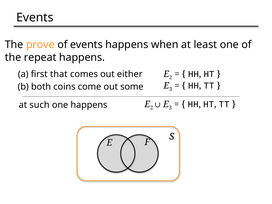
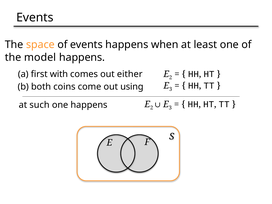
prove: prove -> space (40, 45)
repeat: repeat -> model (40, 57)
that: that -> with (59, 74)
some: some -> using (132, 87)
